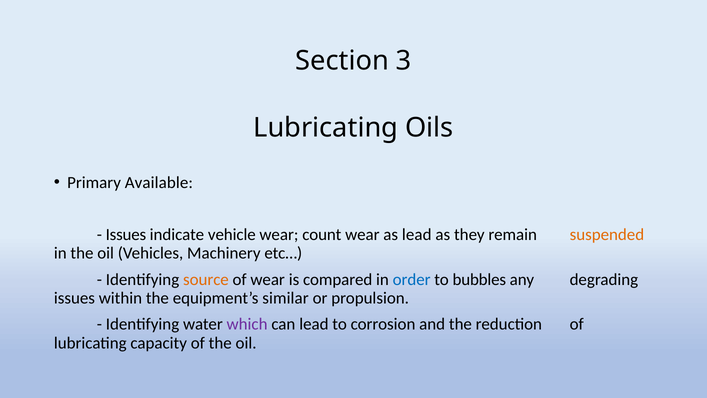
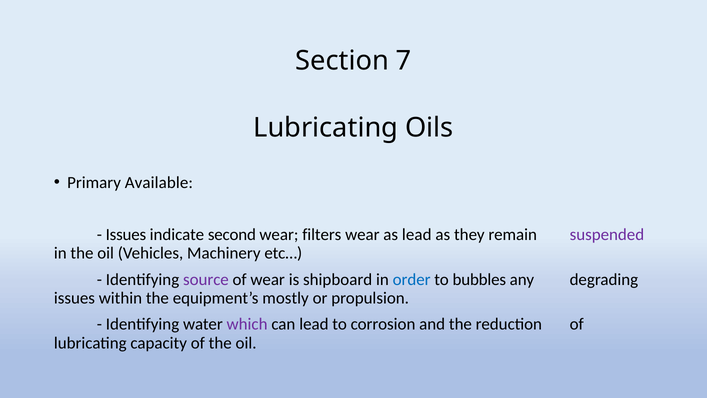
3: 3 -> 7 (404, 61)
vehicle: vehicle -> second (232, 234)
count: count -> filters (322, 234)
suspended colour: orange -> purple (607, 234)
source colour: orange -> purple (206, 279)
compared: compared -> shipboard (338, 279)
similar: similar -> mostly (286, 298)
